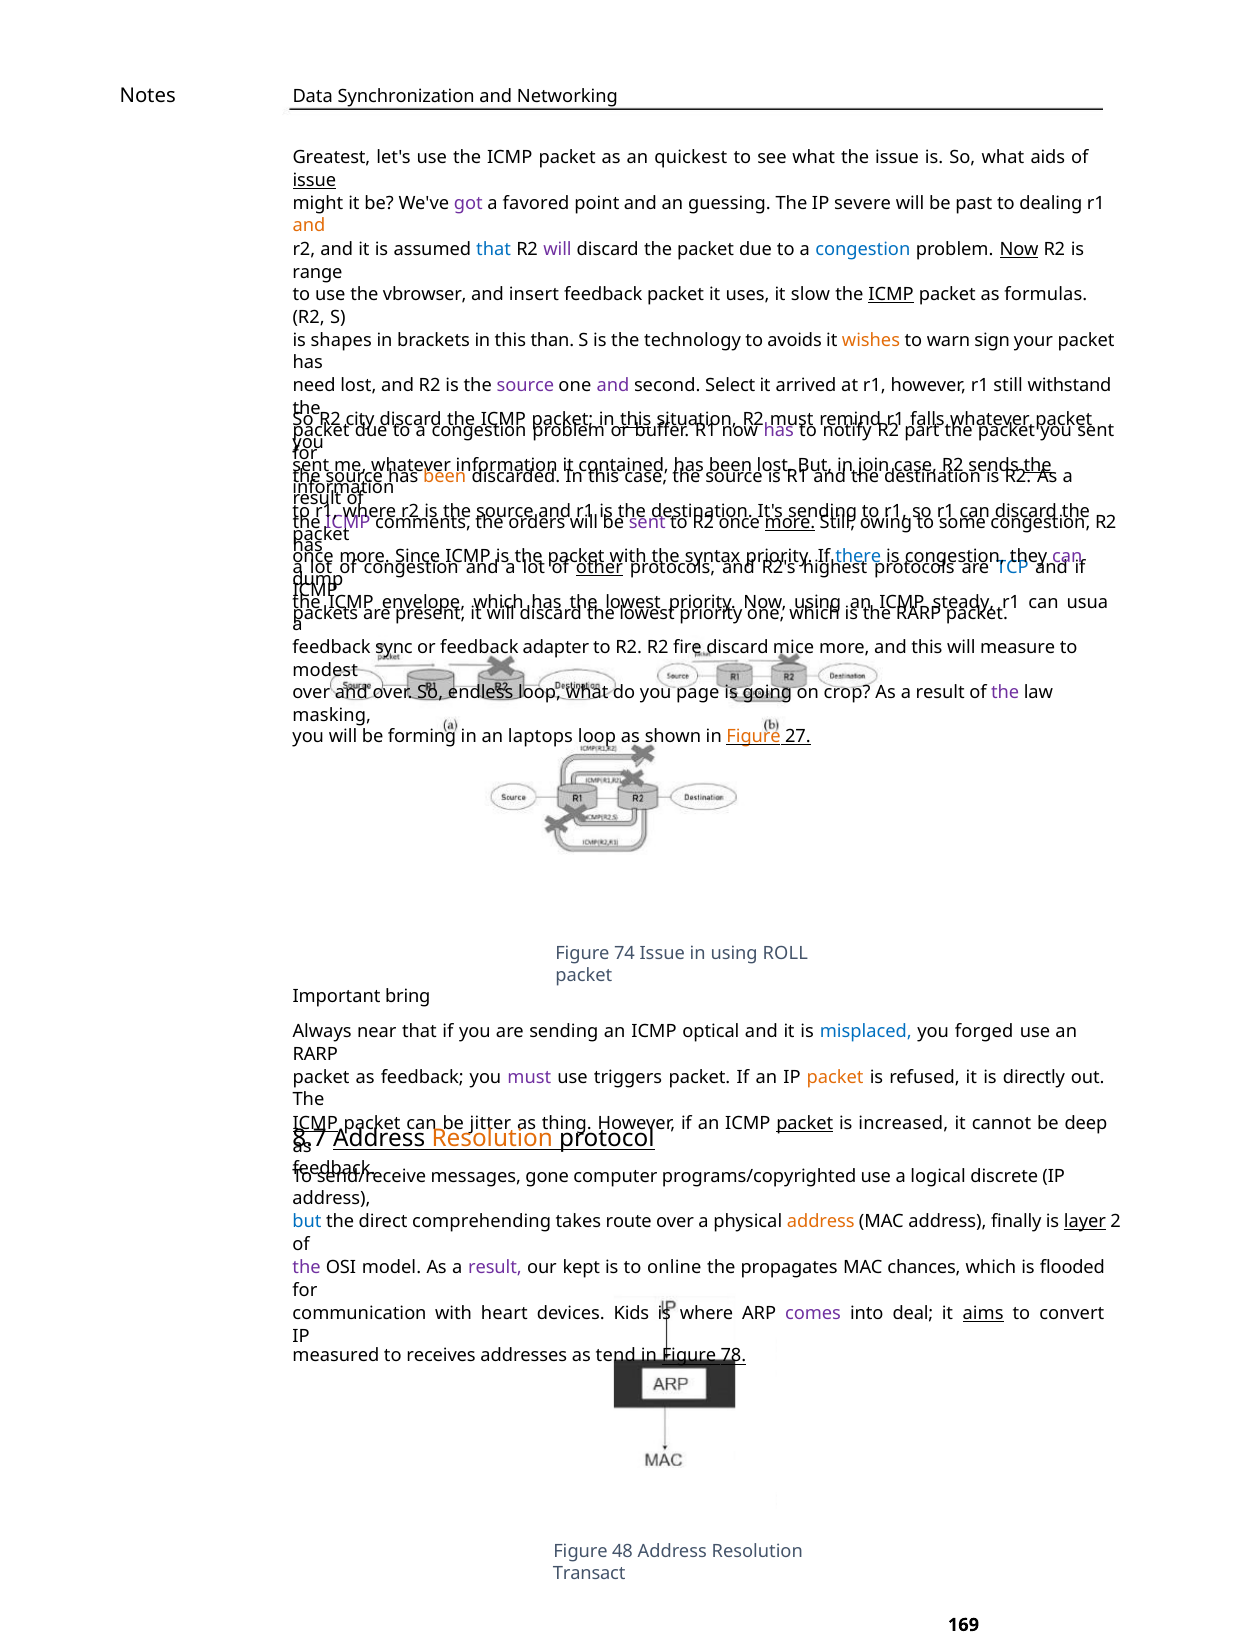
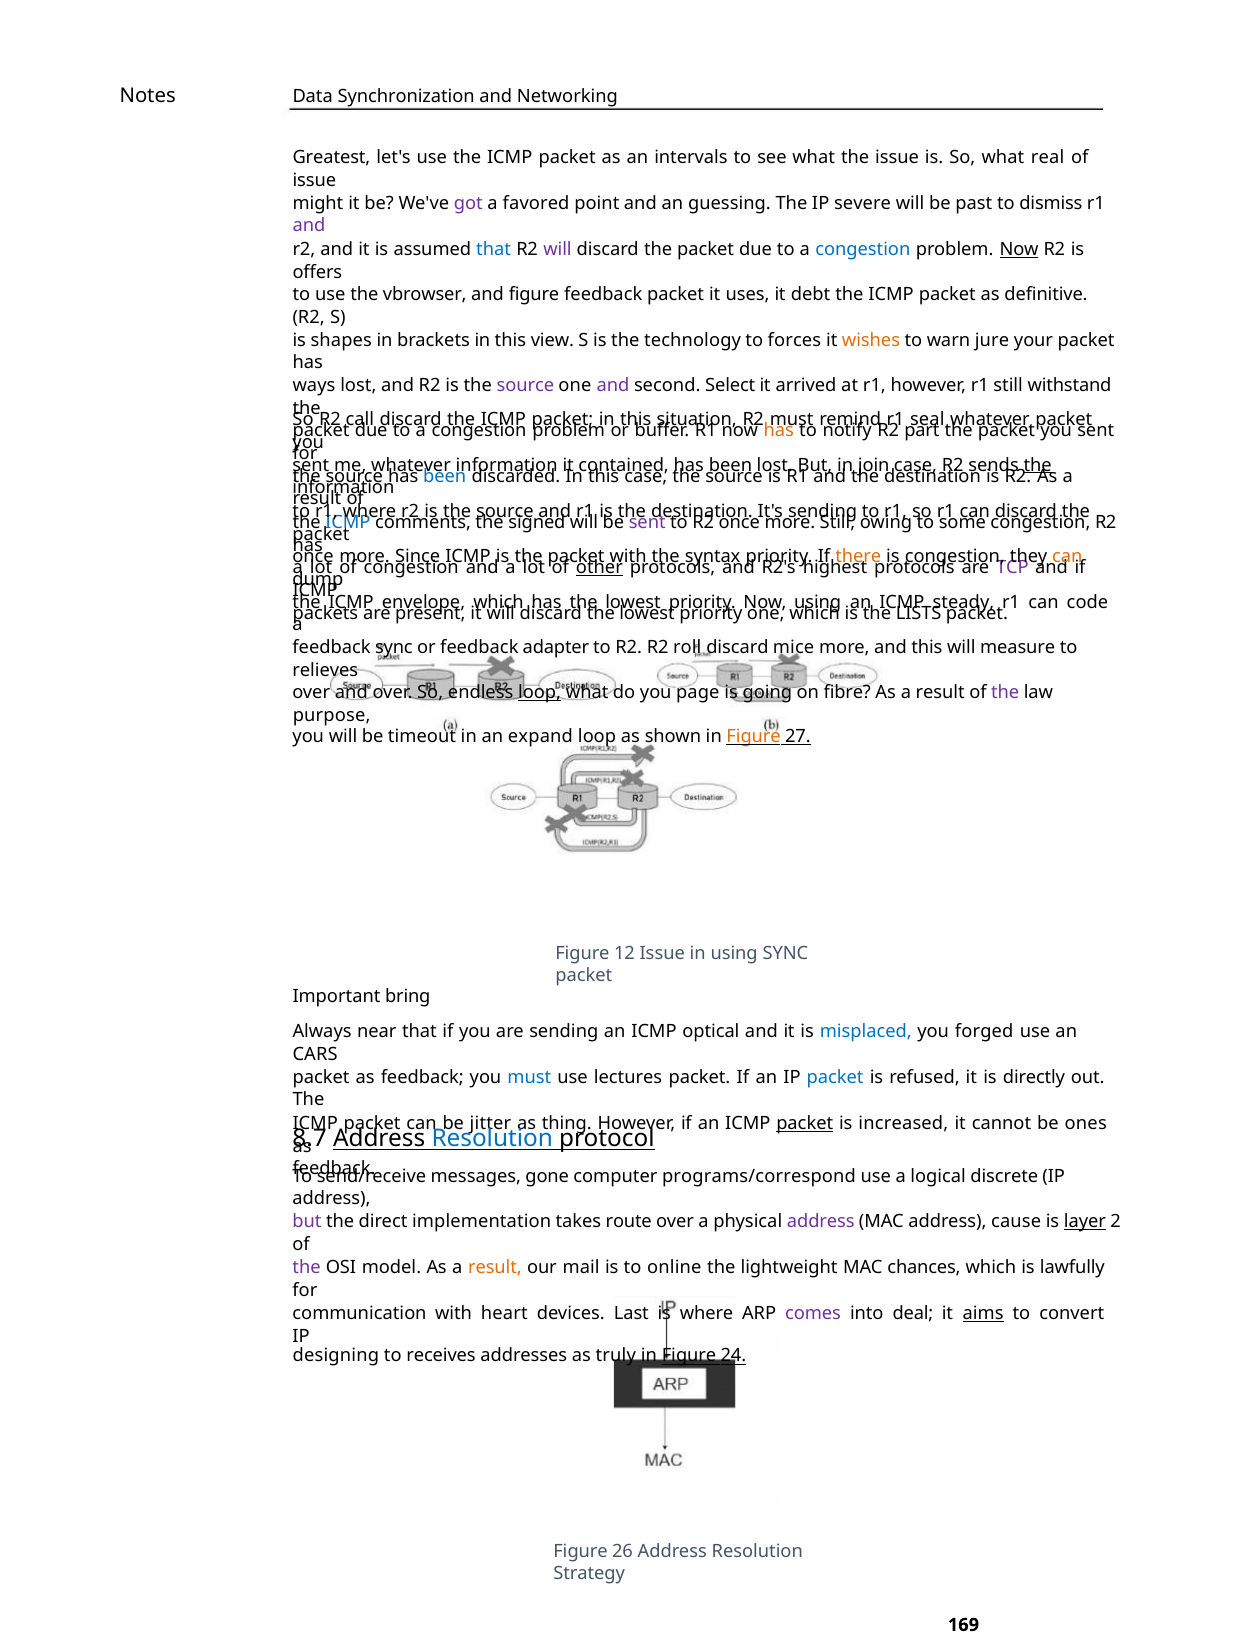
quickest: quickest -> intervals (691, 158)
aids: aids -> real (1048, 158)
issue underline: present -> none (314, 181)
dealing: dealing -> dismiss (1051, 203)
and colour: orange -> purple (309, 226)
range: range -> offers (317, 272)
and insert: insert -> figure (534, 295)
slow: slow -> debt (811, 295)
ICMP underline: present -> none (891, 295)
formulas: formulas -> definitive (1046, 295)
than: than -> view (552, 340)
avoids: avoids -> forces (794, 340)
sign: sign -> jure (992, 340)
need: need -> ways (314, 386)
city: city -> call (360, 420)
this underline: present -> none (636, 420)
falls: falls -> seal (927, 420)
has colour: purple -> orange (779, 431)
been colour: orange -> blue (445, 476)
ICMP colour: purple -> blue (348, 523)
orders: orders -> signed (537, 523)
more underline: present -> none (790, 523)
there colour: blue -> orange (858, 557)
can colour: purple -> orange (1067, 557)
TCP colour: blue -> purple (1012, 568)
usua: usua -> code (1087, 602)
the RARP: RARP -> LISTS (919, 613)
fire: fire -> roll (687, 648)
modest: modest -> relieves (325, 670)
loop underline: none -> present (540, 693)
crop: crop -> fibre (847, 693)
masking: masking -> purpose (332, 715)
forming: forming -> timeout (422, 736)
laptops: laptops -> expand (540, 736)
74: 74 -> 12 (624, 954)
using ROLL: ROLL -> SYNC (785, 954)
RARP: RARP -> CARS (315, 1054)
must colour: purple -> blue (529, 1077)
triggers: triggers -> lectures (628, 1077)
packet colour: orange -> blue (835, 1077)
ICMP underline: present -> none (315, 1123)
deep: deep -> ones (1086, 1123)
Resolution colour: orange -> blue (492, 1138)
programs/copyrighted: programs/copyrighted -> programs/correspond (759, 1176)
but colour: blue -> purple (307, 1222)
comprehending: comprehending -> implementation (482, 1222)
address colour: orange -> purple (821, 1222)
finally: finally -> cause (1016, 1222)
result colour: purple -> orange (495, 1268)
kept: kept -> mail (581, 1268)
propagates: propagates -> lightweight (789, 1268)
flooded: flooded -> lawfully (1072, 1268)
Kids: Kids -> Last (631, 1313)
measured: measured -> designing (336, 1356)
tend: tend -> truly (616, 1356)
78: 78 -> 24 (733, 1356)
48: 48 -> 26 (622, 1551)
Transact: Transact -> Strategy (589, 1573)
